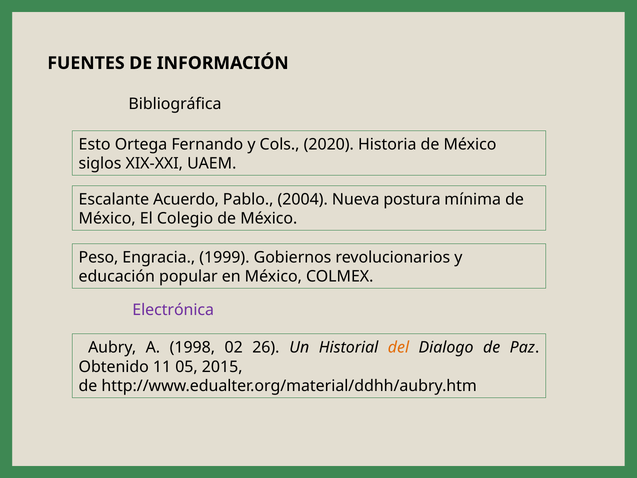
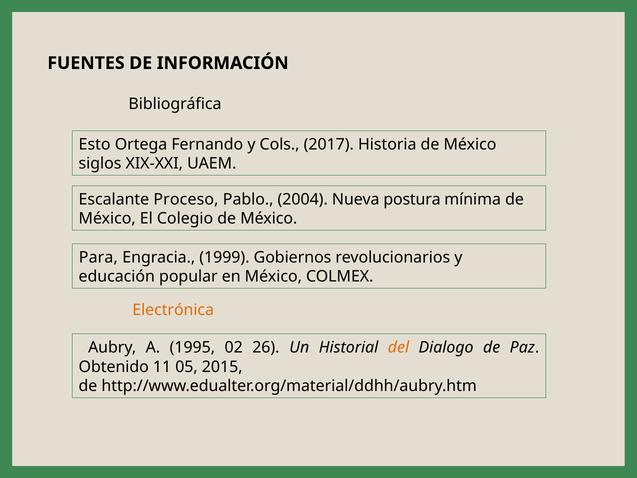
2020: 2020 -> 2017 (329, 144)
Acuerdo: Acuerdo -> Proceso (186, 199)
Peso: Peso -> Para (98, 257)
Electrónica colour: purple -> orange (173, 310)
1998: 1998 -> 1995 (192, 348)
